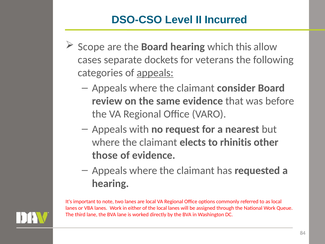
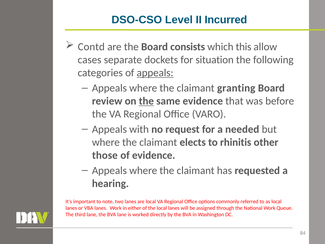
Scope: Scope -> Contd (91, 47)
Board hearing: hearing -> consists (188, 47)
veterans: veterans -> situation (215, 60)
consider: consider -> granting (236, 88)
the underline: none -> present (146, 101)
nearest: nearest -> needed (242, 129)
